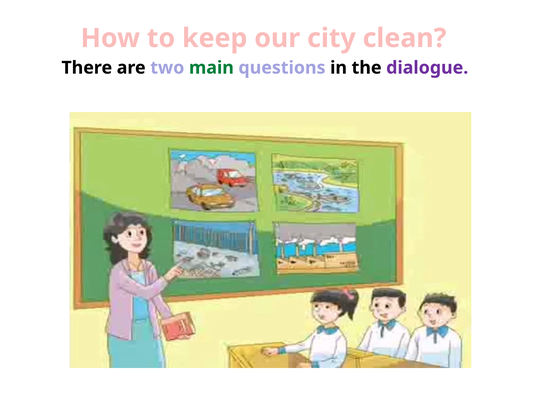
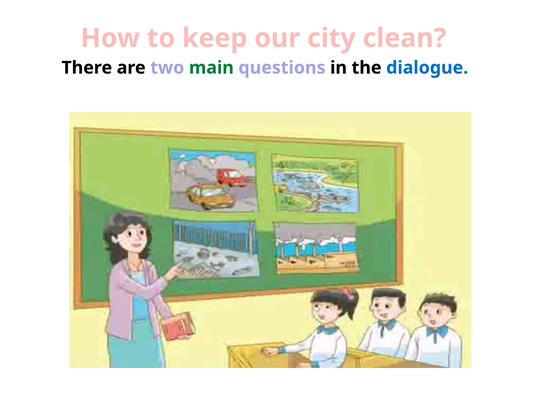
dialogue colour: purple -> blue (427, 68)
